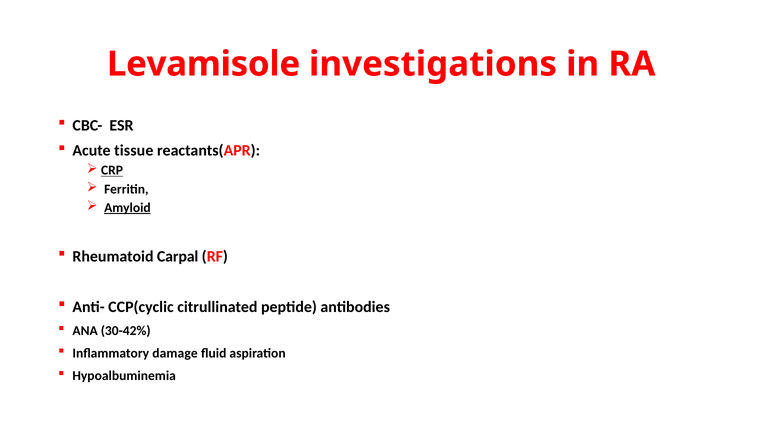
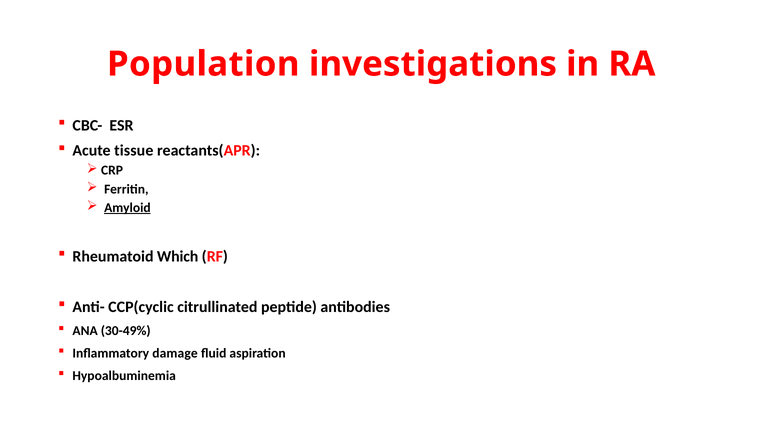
Levamisole: Levamisole -> Population (203, 64)
CRP underline: present -> none (112, 171)
Carpal: Carpal -> Which (178, 257)
30-42%: 30-42% -> 30-49% (126, 331)
